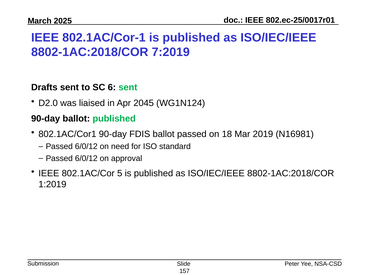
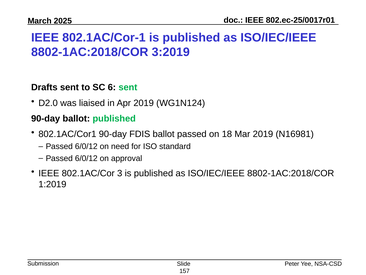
7:2019: 7:2019 -> 3:2019 (171, 52)
Apr 2045: 2045 -> 2019 (144, 103)
5: 5 -> 3 (120, 173)
